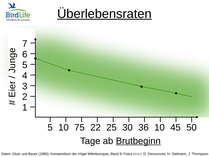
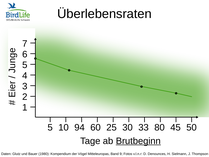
Überlebensraten underline: present -> none (104, 14)
75: 75 -> 94 (80, 127)
22: 22 -> 60 (96, 127)
36: 36 -> 33 (144, 127)
30 10: 10 -> 80 (160, 127)
